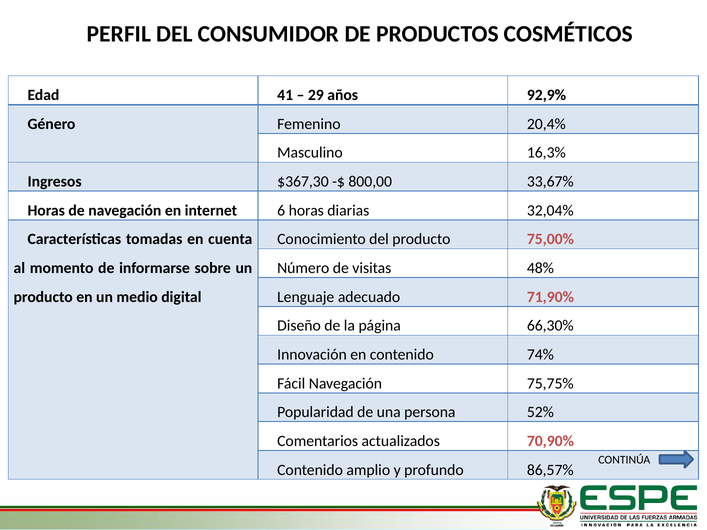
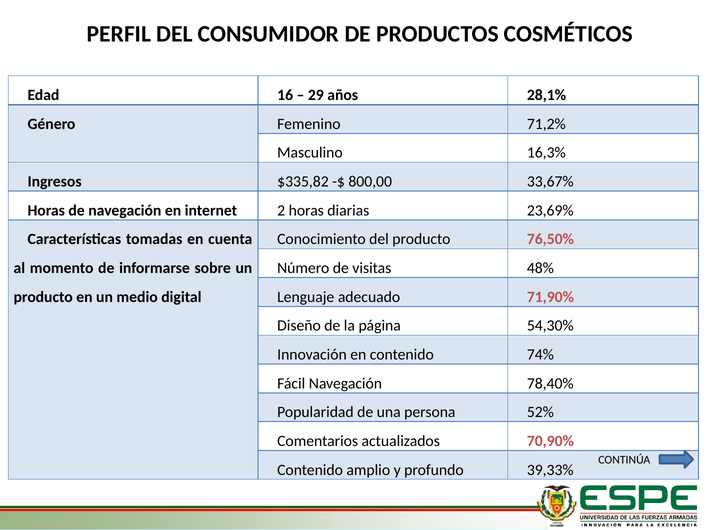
41: 41 -> 16 (285, 95)
92,9%: 92,9% -> 28,1% (547, 95)
20,4%: 20,4% -> 71,2% (546, 124)
$367,30: $367,30 -> $335,82 (303, 182)
6: 6 -> 2 (281, 211)
32,04%: 32,04% -> 23,69% (550, 211)
75,00%: 75,00% -> 76,50% (550, 239)
66,30%: 66,30% -> 54,30% (550, 326)
75,75%: 75,75% -> 78,40% (550, 384)
86,57%: 86,57% -> 39,33% (550, 470)
